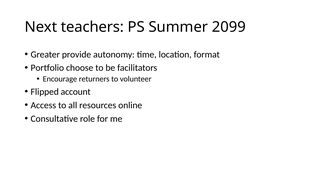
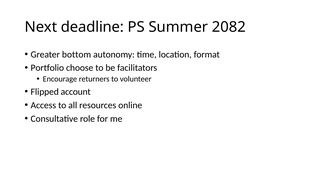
teachers: teachers -> deadline (92, 27)
2099: 2099 -> 2082 (229, 27)
provide: provide -> bottom (77, 55)
